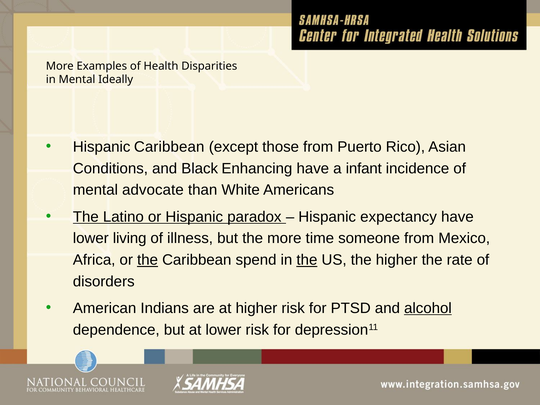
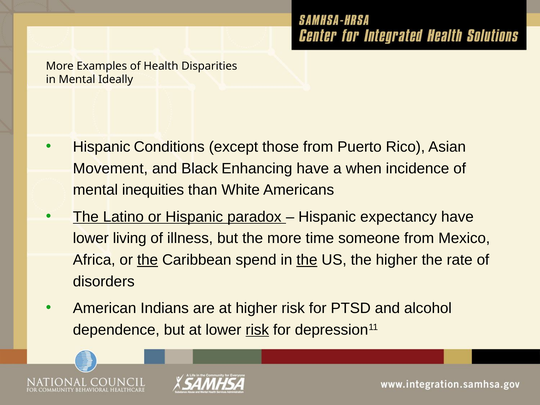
Hispanic Caribbean: Caribbean -> Conditions (169, 147)
Conditions: Conditions -> Movement (110, 168)
infant: infant -> when (364, 168)
advocate: advocate -> inequities (153, 190)
alcohol underline: present -> none (428, 308)
risk underline: none -> present (257, 330)
